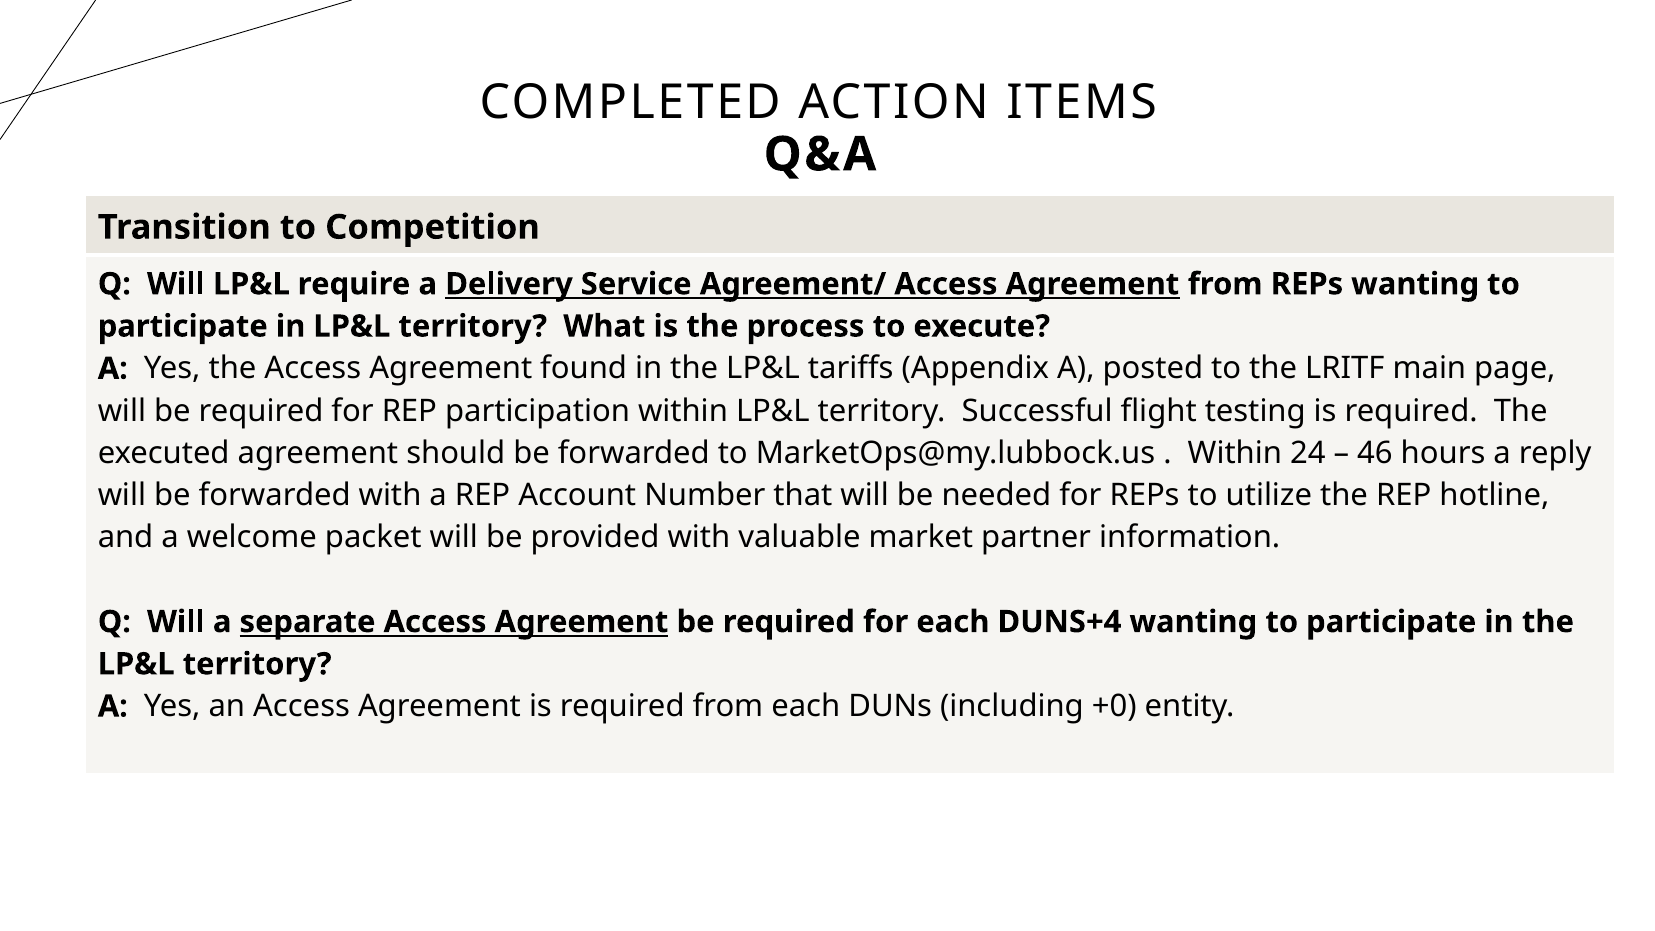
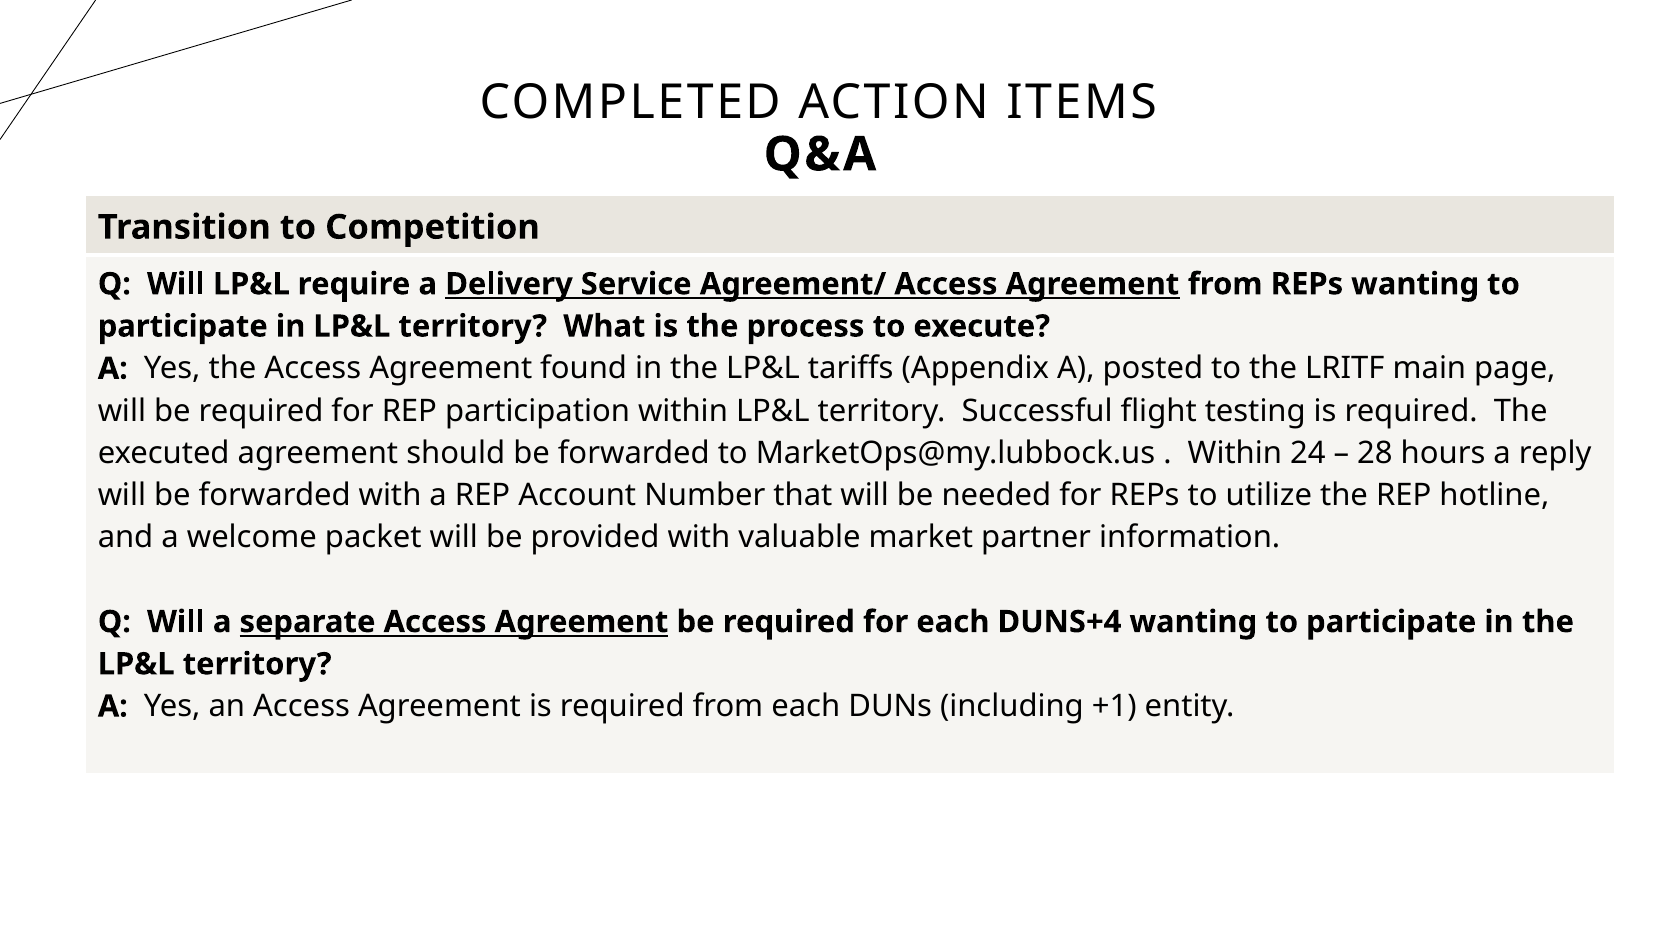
46: 46 -> 28 (1375, 453)
+0: +0 -> +1 (1114, 706)
